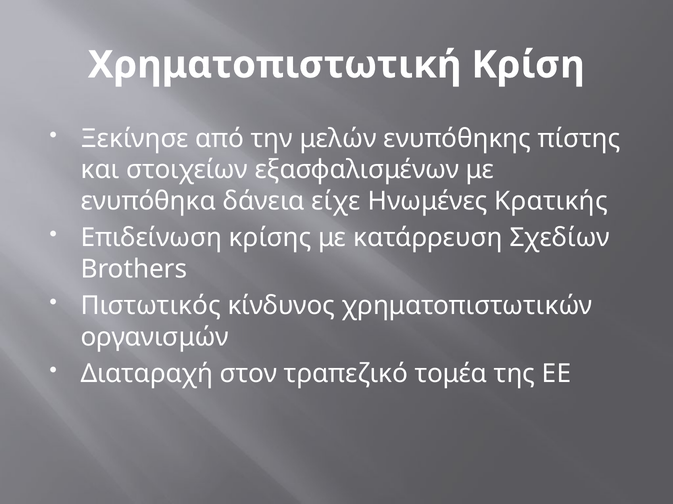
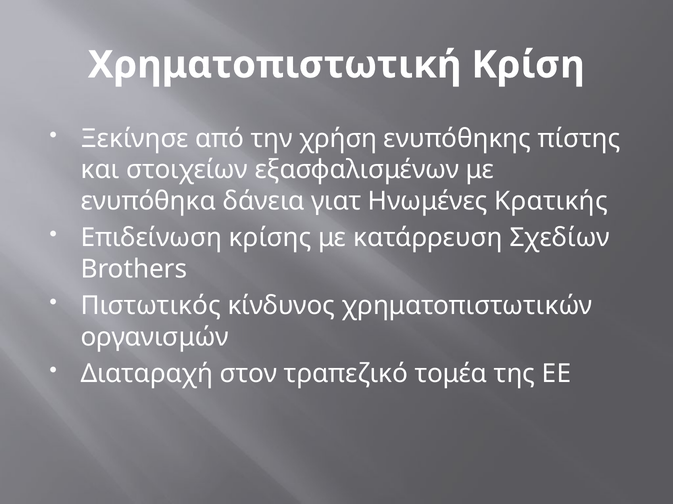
μελών: μελών -> χρήση (338, 139)
είχε: είχε -> γιατ (336, 201)
